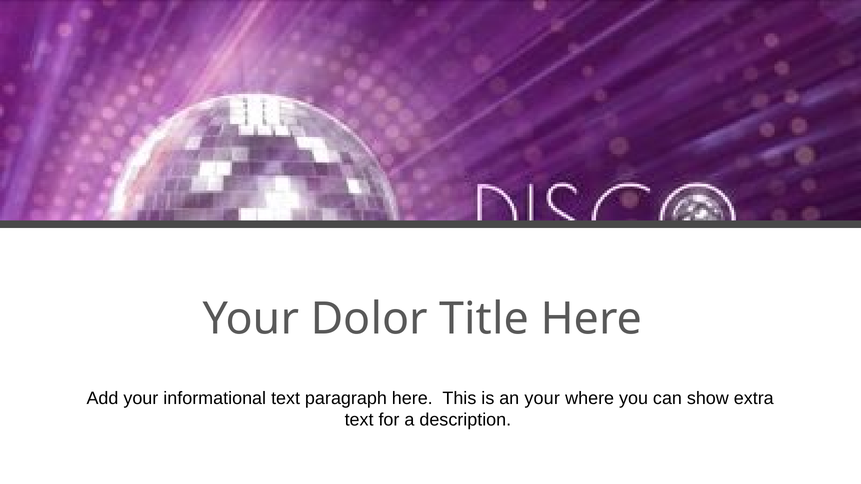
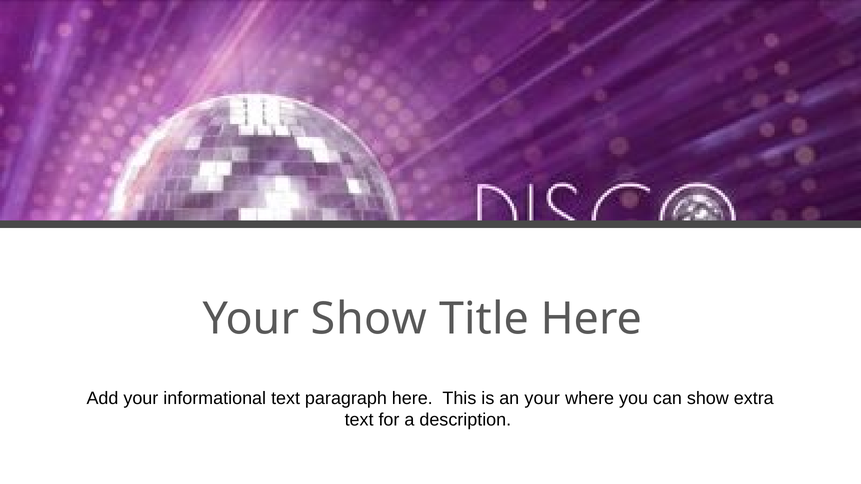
Your Dolor: Dolor -> Show (369, 319)
